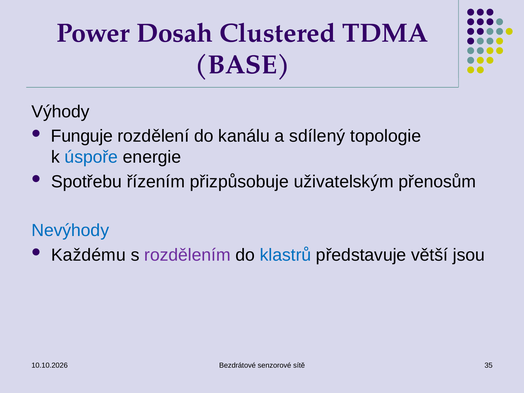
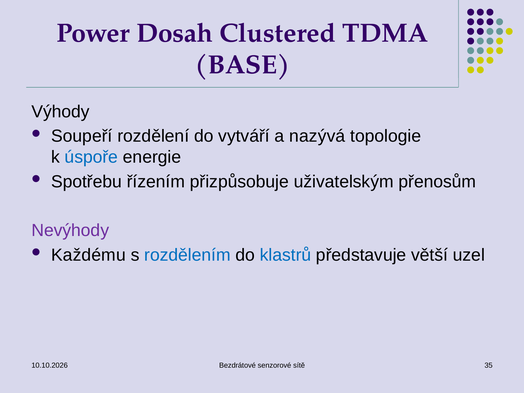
Funguje: Funguje -> Soupeří (82, 136)
kanálu: kanálu -> vytváří (244, 136)
sdílený: sdílený -> nazývá (317, 136)
Nevýhody colour: blue -> purple (70, 231)
rozdělením colour: purple -> blue (187, 255)
jsou: jsou -> uzel (469, 255)
